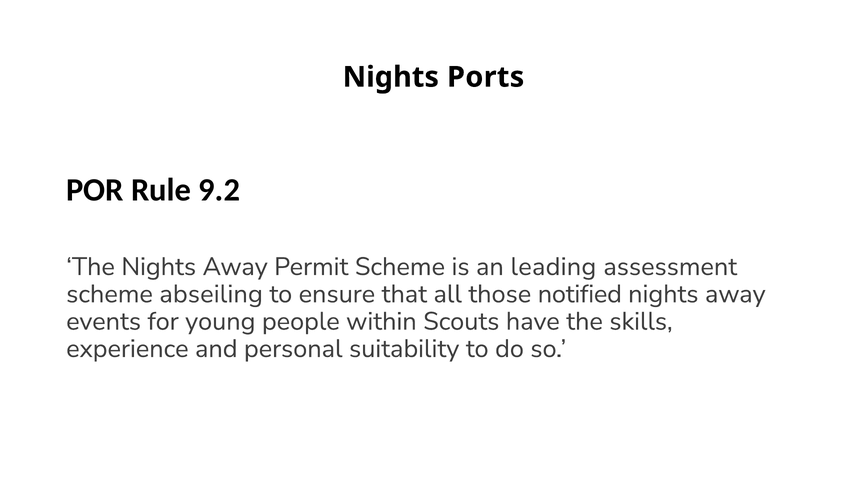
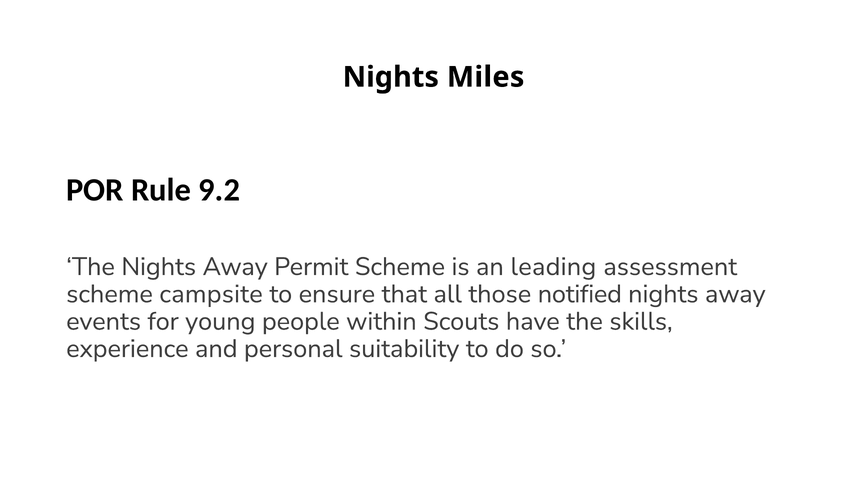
Ports: Ports -> Miles (486, 77)
abseiling: abseiling -> campsite (211, 294)
